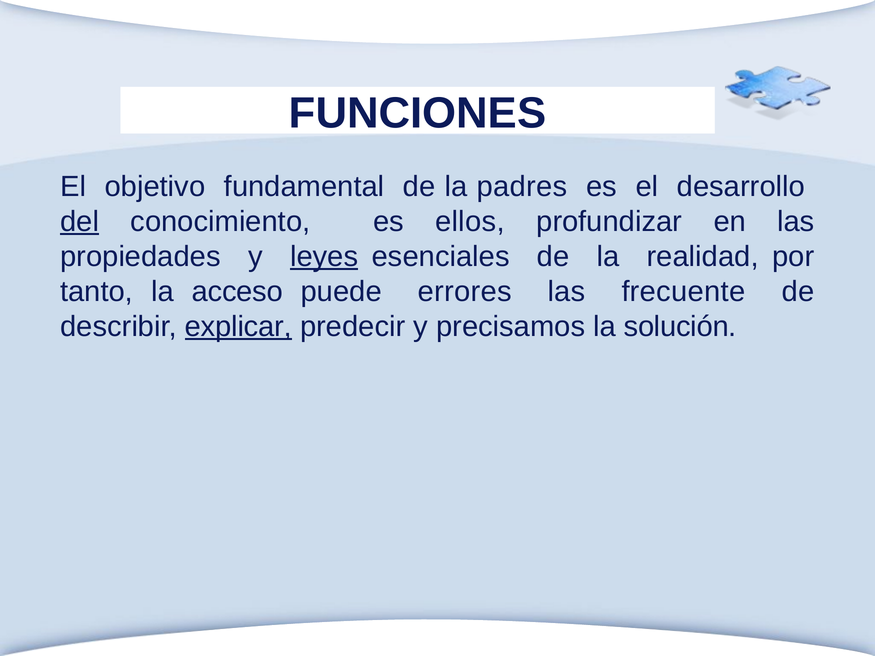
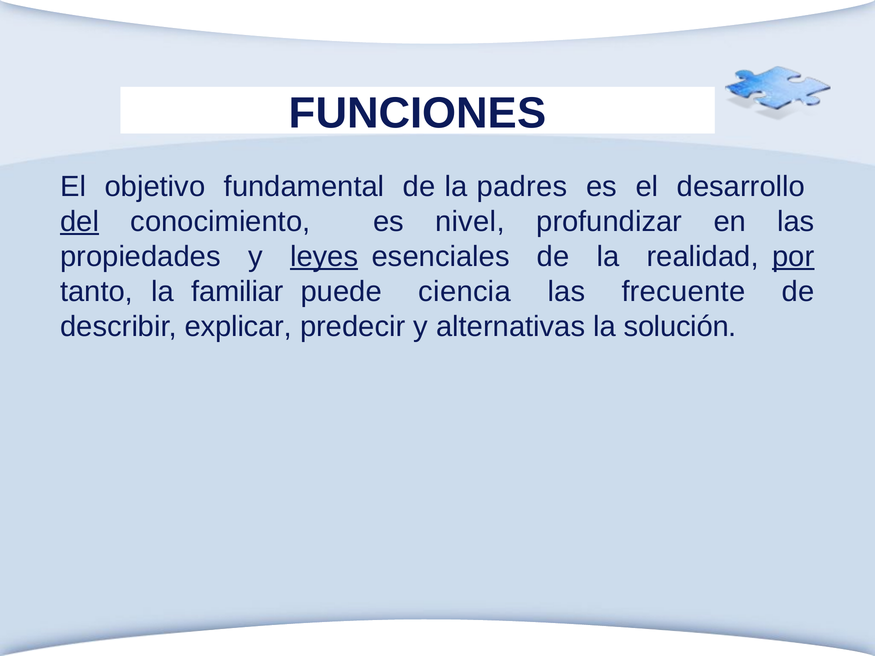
ellos: ellos -> nivel (470, 222)
por underline: none -> present (793, 257)
acceso: acceso -> familiar (237, 292)
errores: errores -> ciencia (465, 292)
explicar underline: present -> none (238, 327)
precisamos: precisamos -> alternativas (511, 327)
